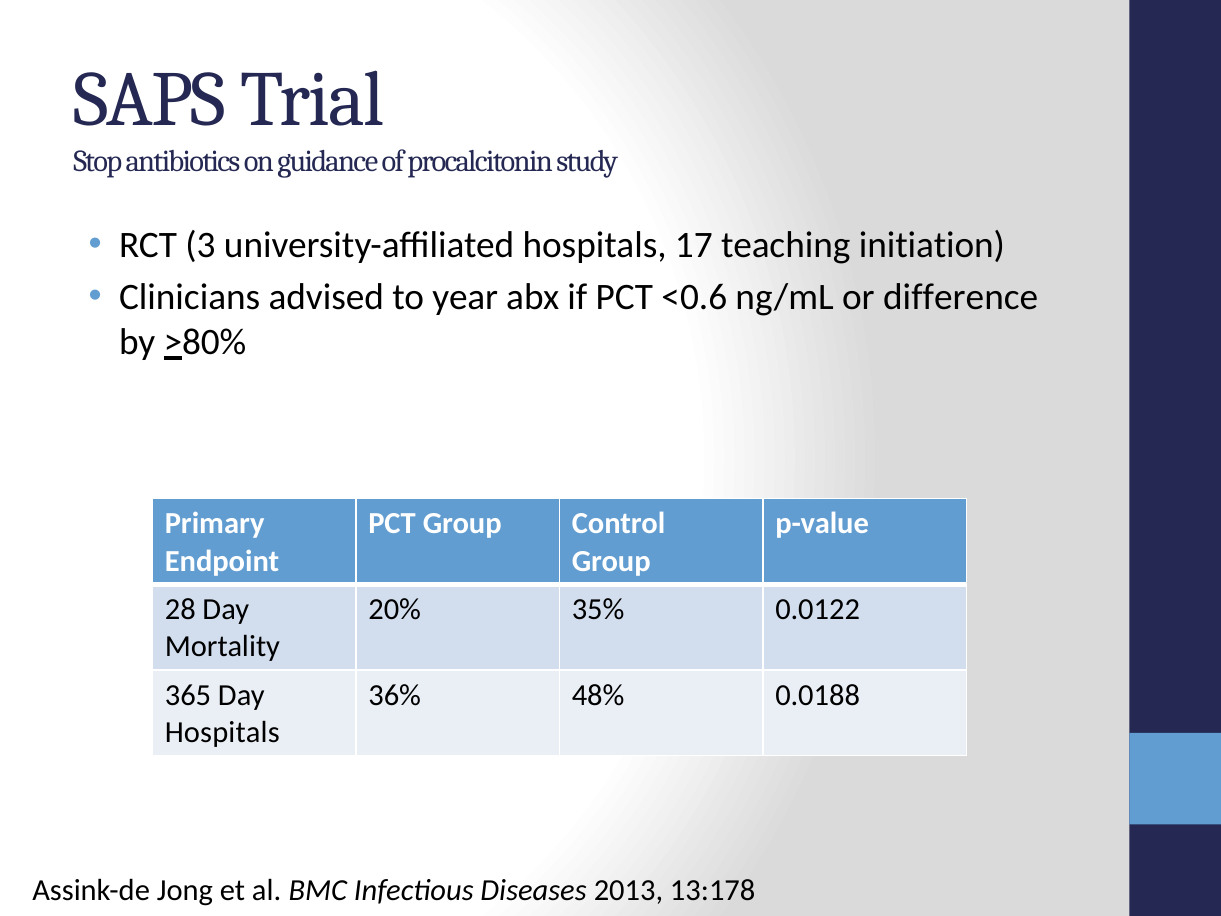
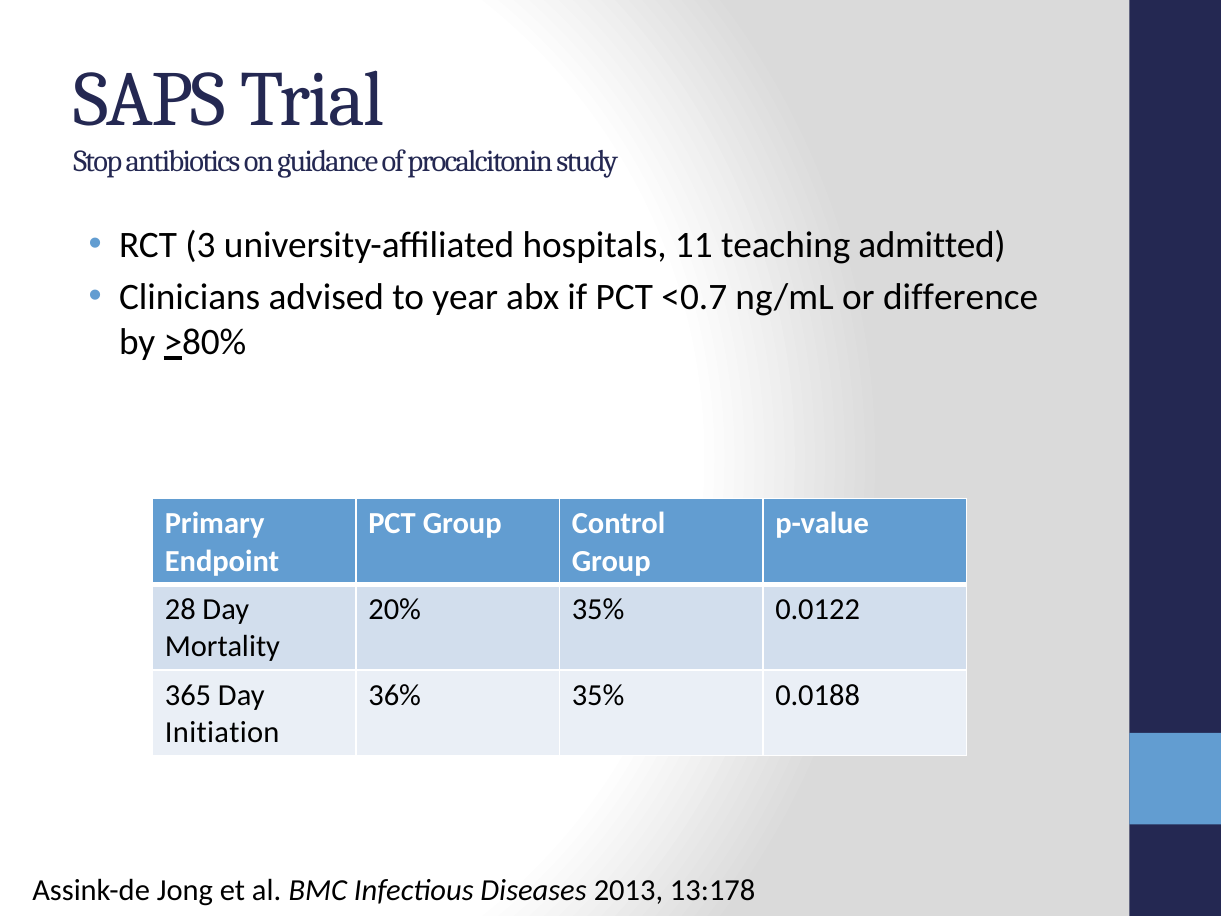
17: 17 -> 11 (694, 245)
initiation: initiation -> admitted (932, 245)
<0.6: <0.6 -> <0.7 (694, 297)
36% 48%: 48% -> 35% (598, 695)
Hospitals: Hospitals -> Initiation (222, 732)
